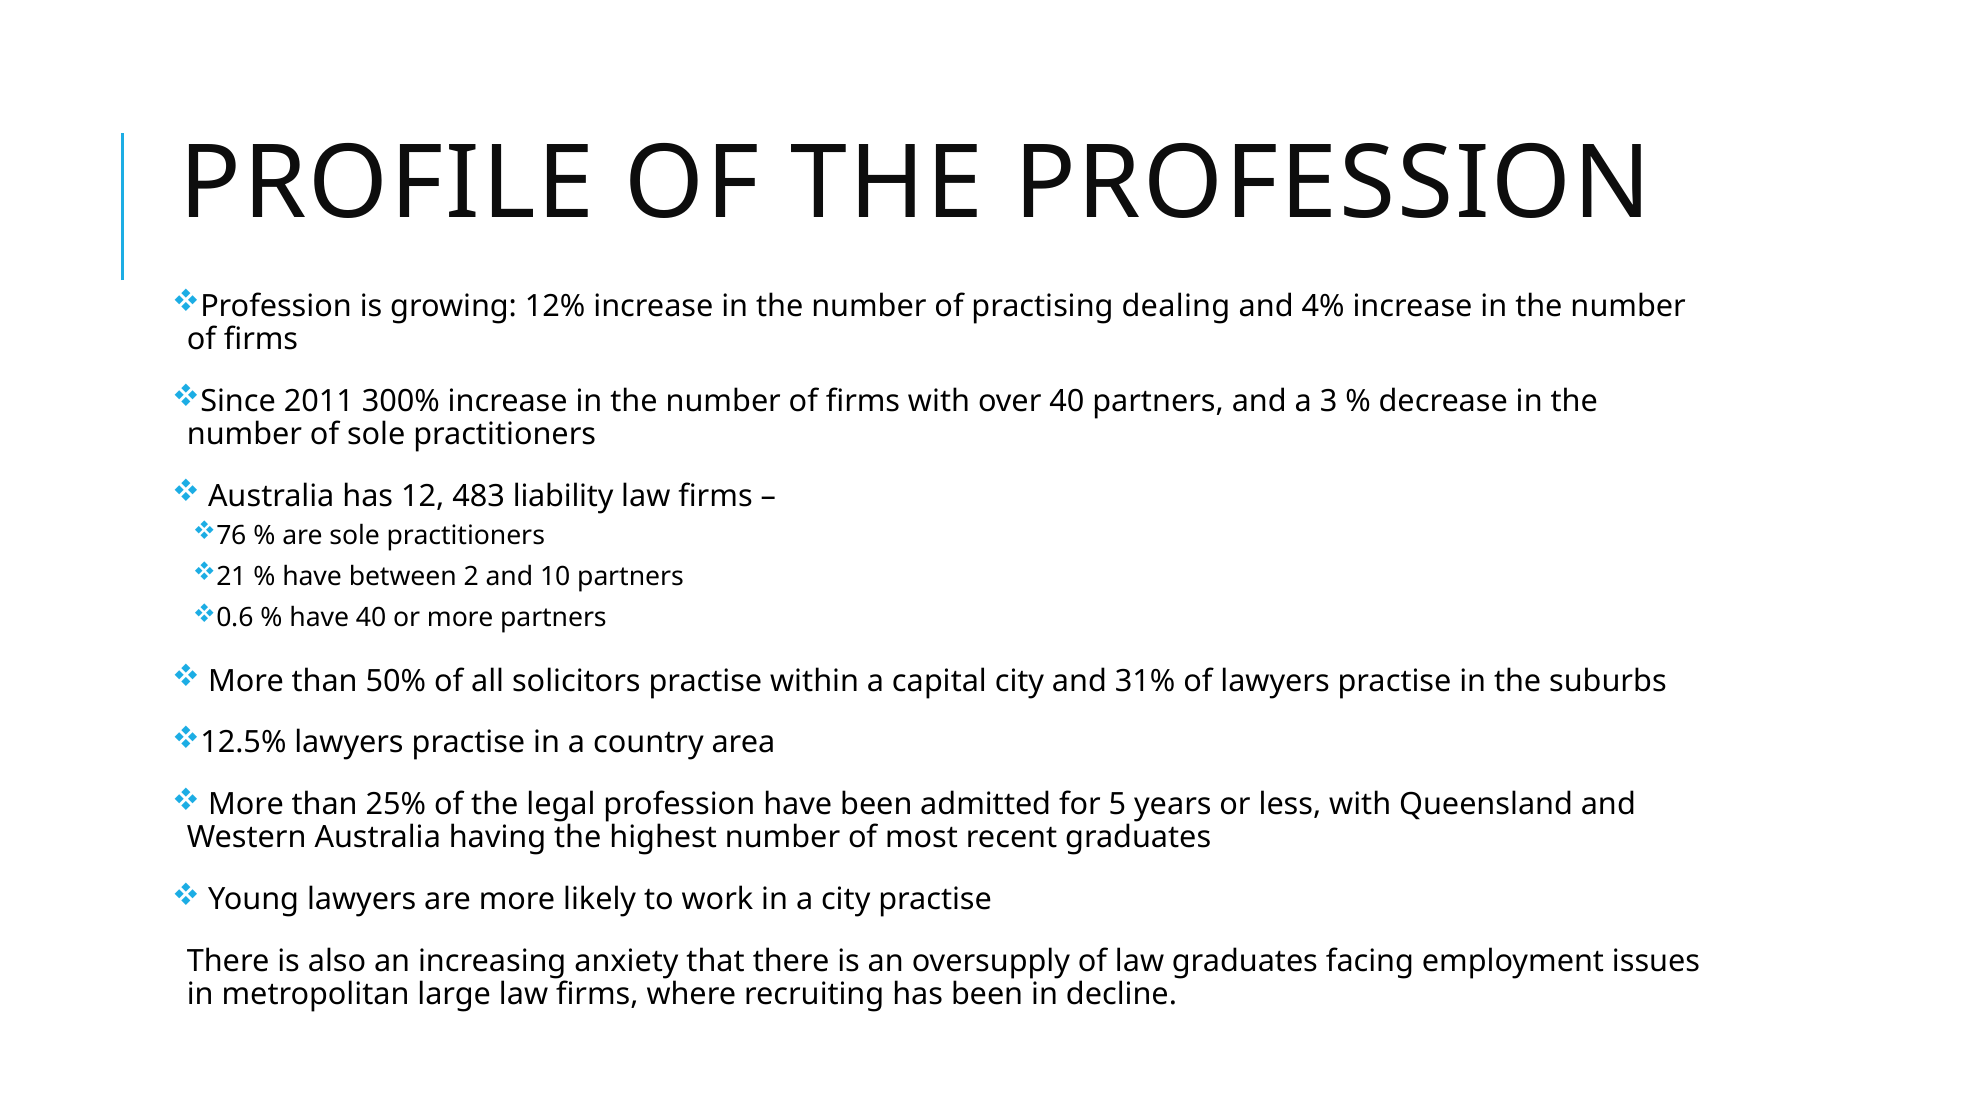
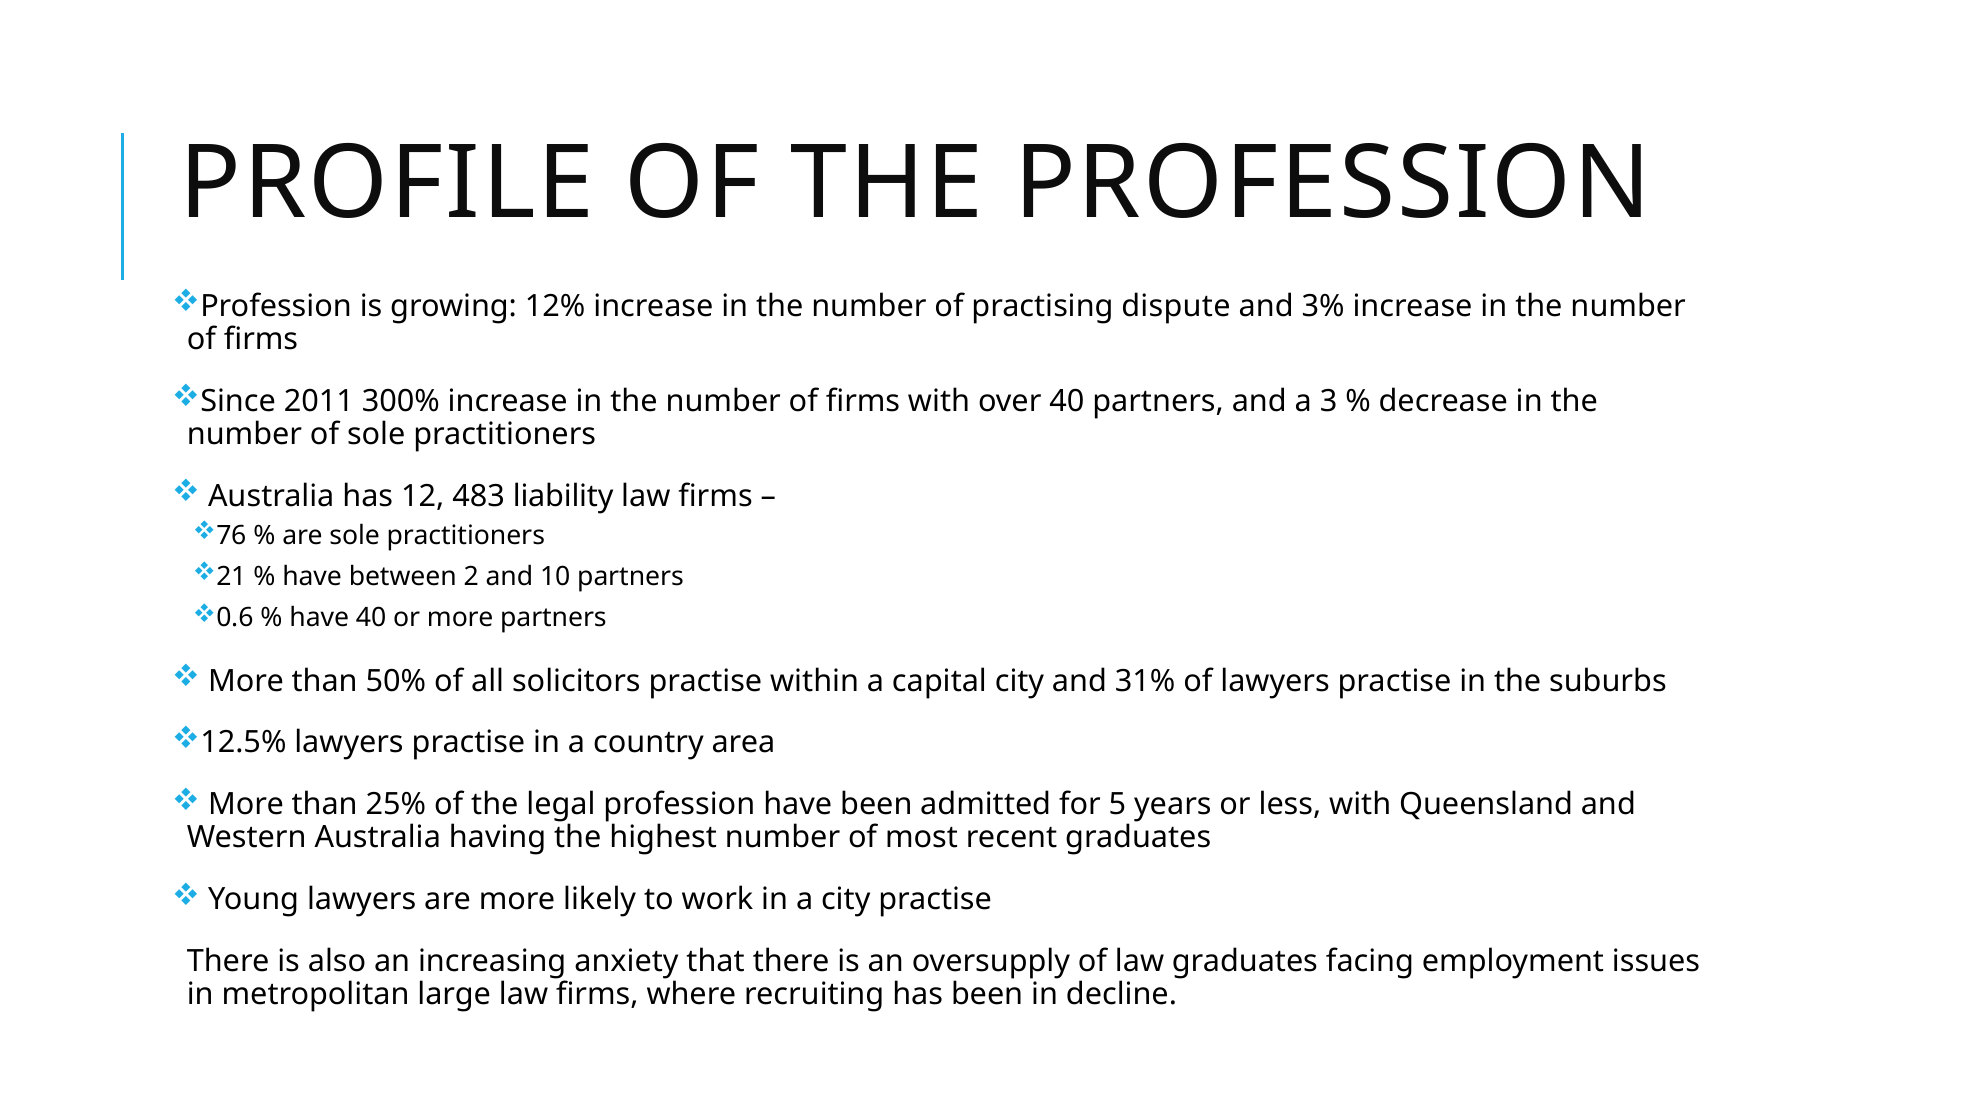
dealing: dealing -> dispute (1176, 306)
4%: 4% -> 3% (1323, 306)
